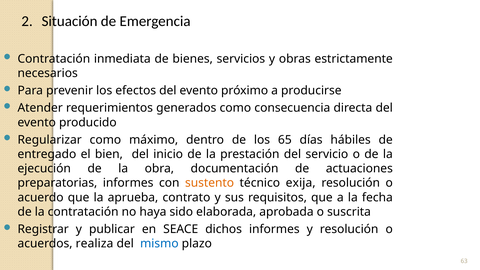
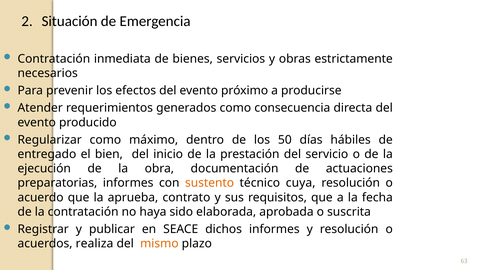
65: 65 -> 50 (285, 140)
exija: exija -> cuya (301, 183)
mismo colour: blue -> orange (159, 244)
